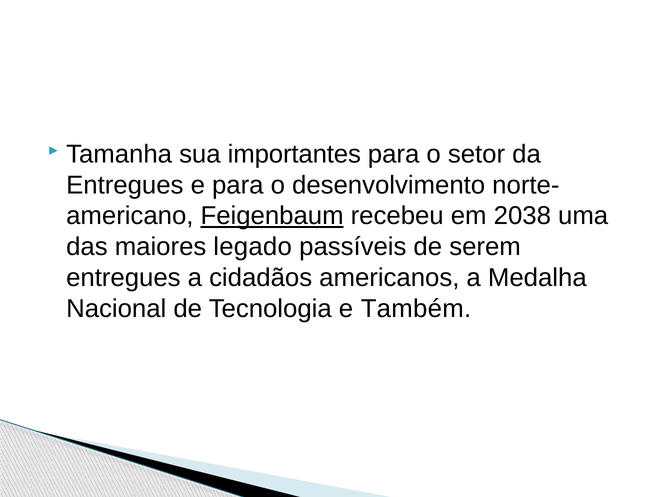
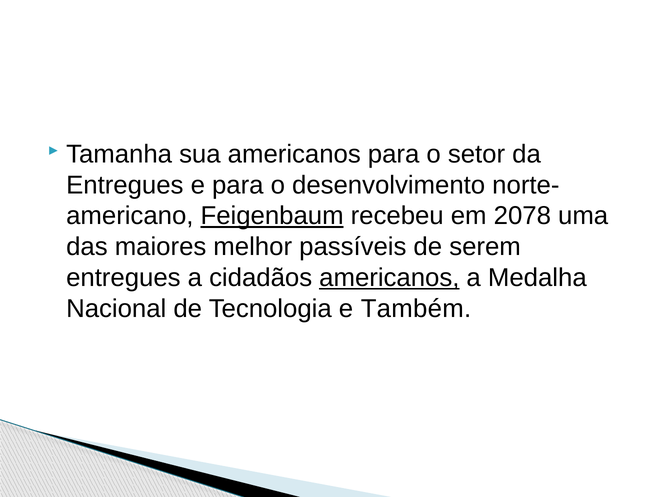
sua importantes: importantes -> americanos (294, 154)
2038: 2038 -> 2078 (522, 216)
legado: legado -> melhor (253, 247)
americanos underline: none -> present (389, 278)
